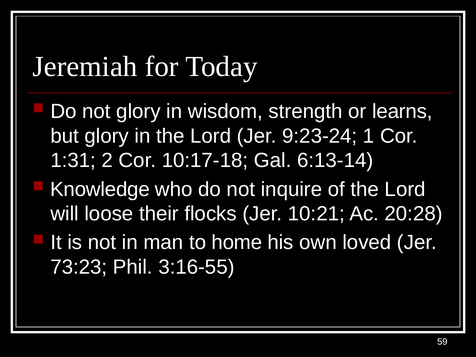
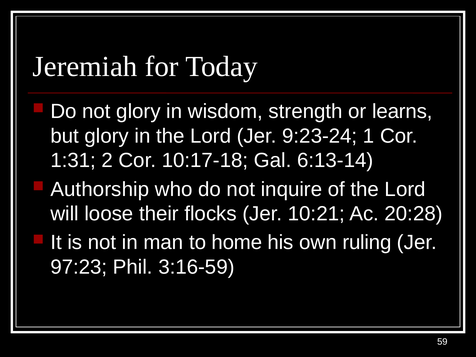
Knowledge: Knowledge -> Authorship (100, 189)
loved: loved -> ruling (367, 243)
73:23: 73:23 -> 97:23 (79, 267)
3:16-55: 3:16-55 -> 3:16-59 (196, 267)
